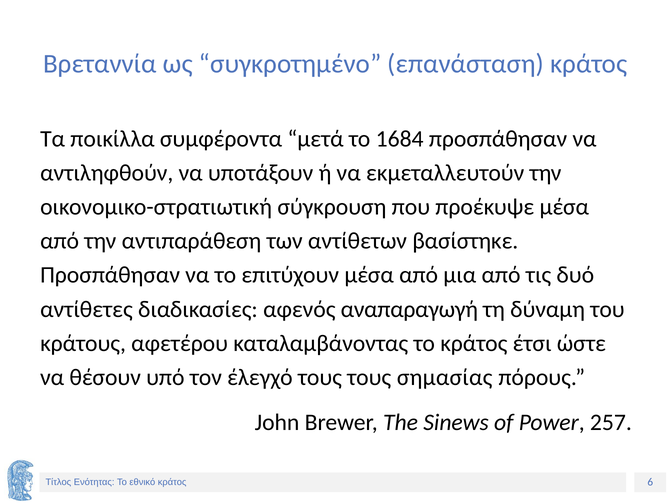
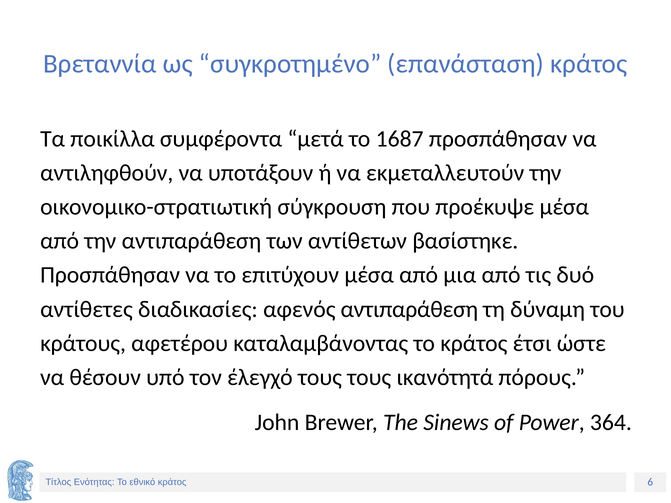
1684: 1684 -> 1687 (400, 139)
αφενός αναπαραγωγή: αναπαραγωγή -> αντιπαράθεση (409, 309)
σημασίας: σημασίας -> ικανότητά (445, 378)
257: 257 -> 364 (611, 423)
